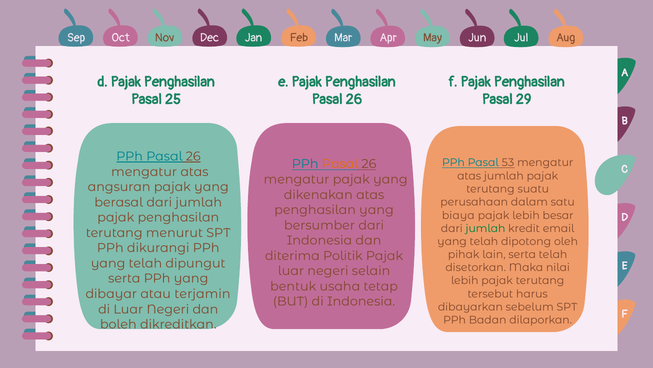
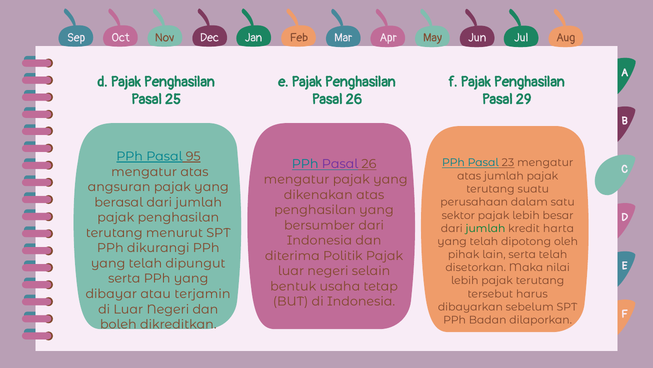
26: 26 -> 95 (193, 156)
53: 53 -> 23 (508, 163)
Pasal colour: orange -> purple (340, 164)
biaya: biaya -> sektor (458, 215)
email: email -> harta (559, 228)
